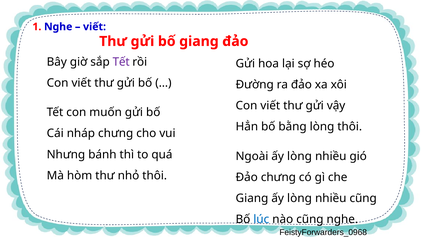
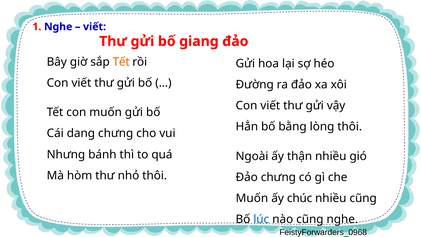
Tết colour: purple -> orange (121, 62)
nháp: nháp -> dang (81, 133)
Ngoài ấy lòng: lòng -> thận (300, 156)
Giang: Giang -> Muốn (252, 198)
lòng: lòng -> chúc (300, 198)
